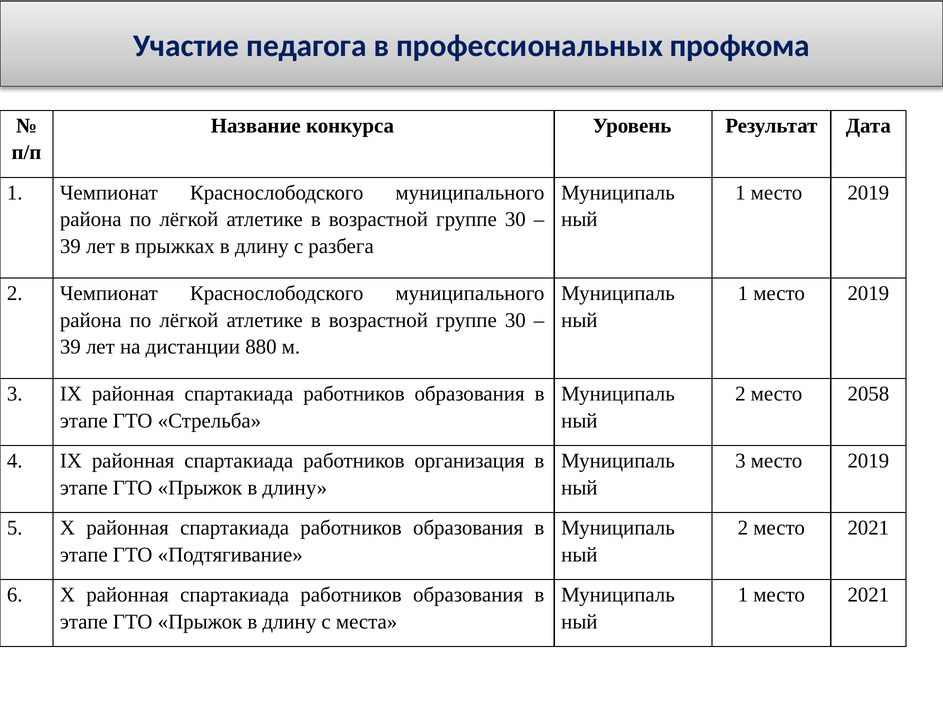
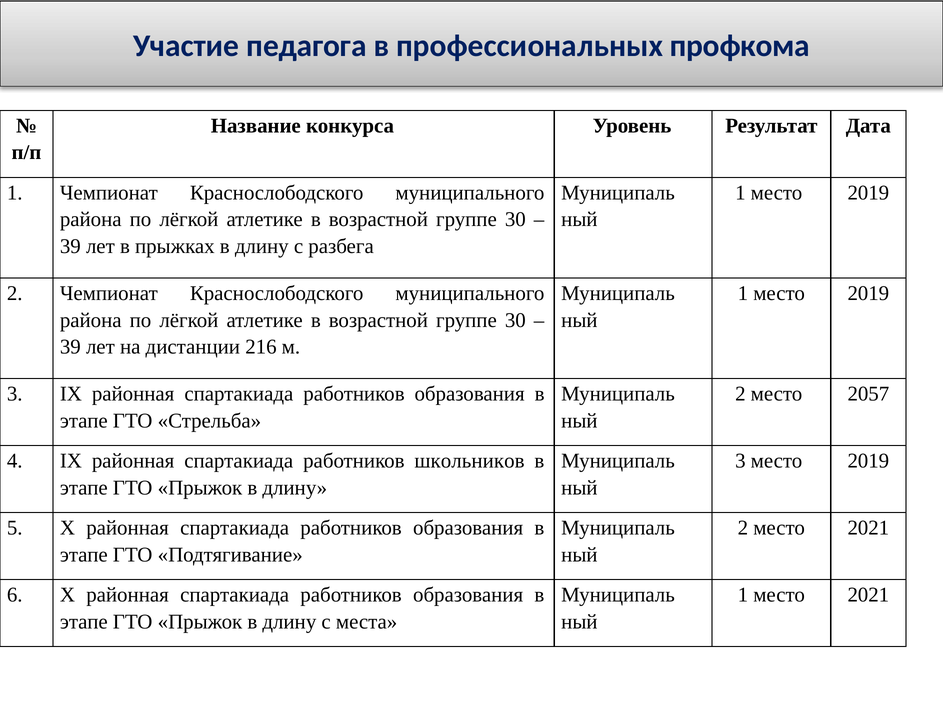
880: 880 -> 216 (261, 347)
2058: 2058 -> 2057 (868, 394)
организация: организация -> школьников (469, 461)
